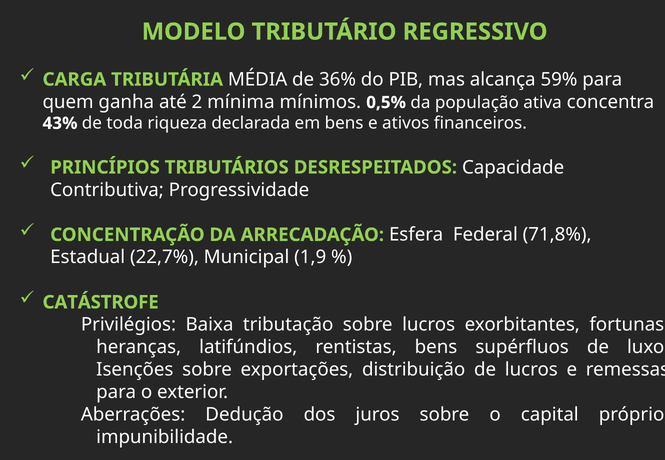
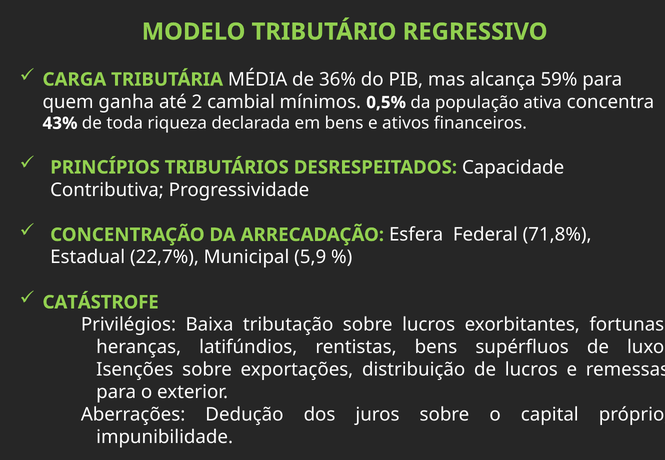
mínima: mínima -> cambial (241, 102)
1,9: 1,9 -> 5,9 (310, 257)
